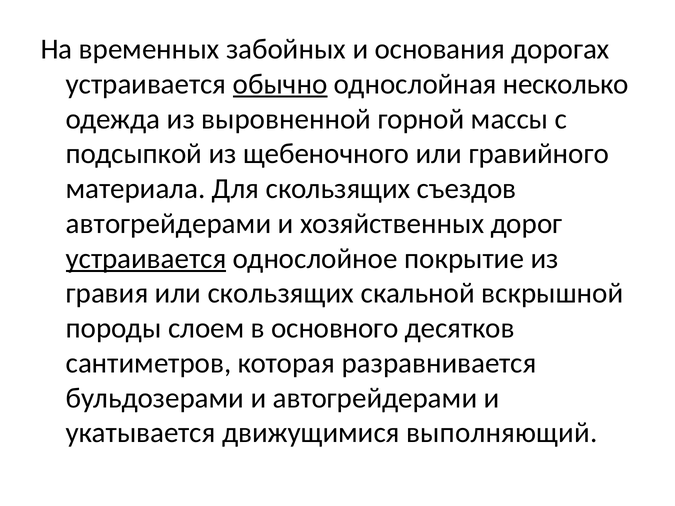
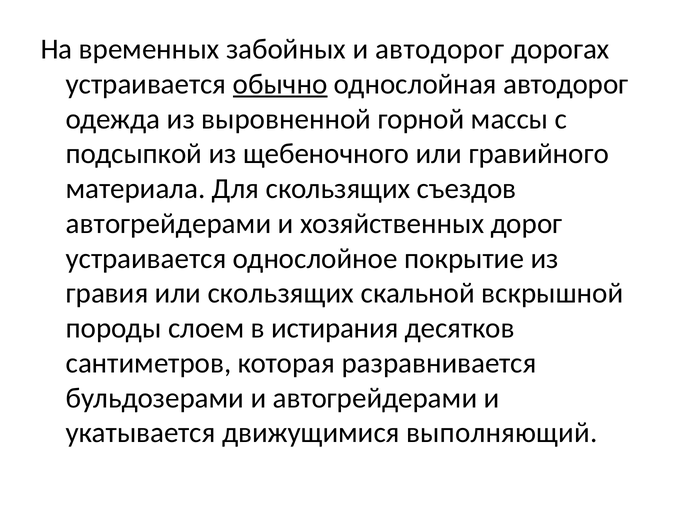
и основания: основания -> автодорог (440, 49)
однослойная несколько: несколько -> автодорог (566, 84)
устраивается underline: present -> none (146, 259)
основного: основного -> истирания (335, 328)
